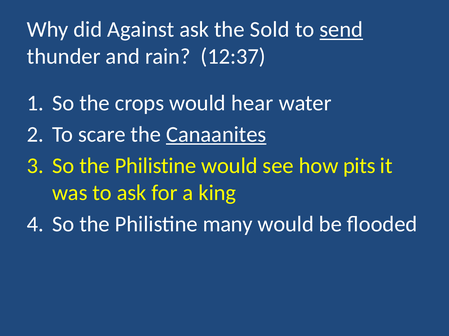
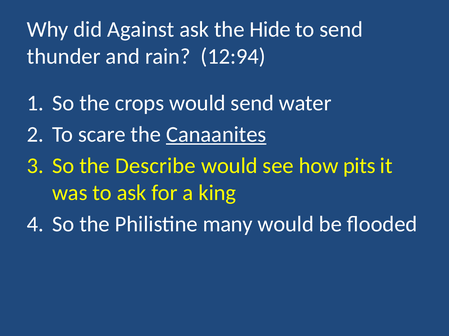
Sold: Sold -> Hide (270, 30)
send underline: present -> none (341, 30)
12:37: 12:37 -> 12:94 (233, 57)
would hear: hear -> send (252, 103)
Philistine: Philistine -> Describe (155, 166)
